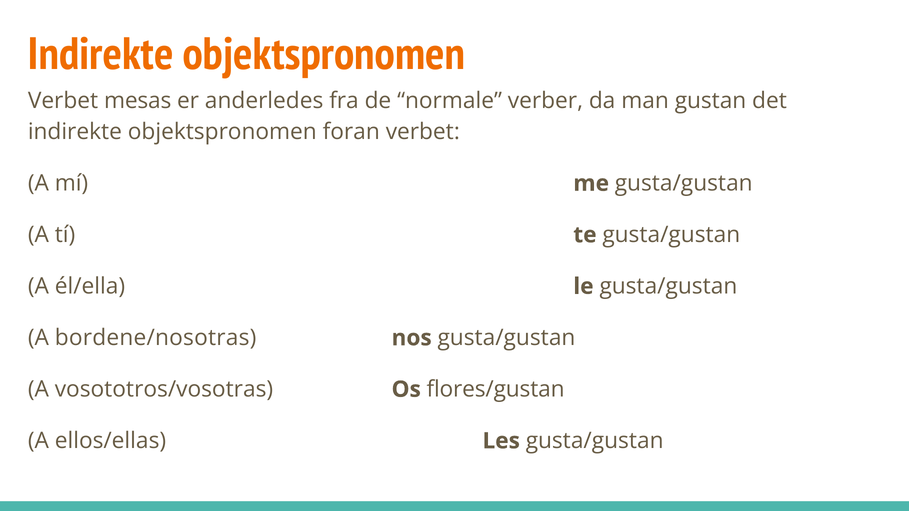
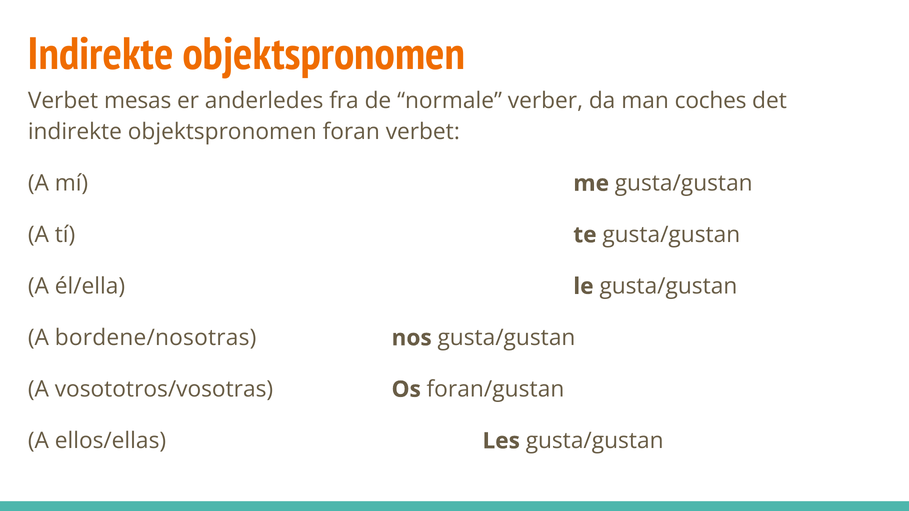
gustan: gustan -> coches (711, 101)
flores/gustan: flores/gustan -> foran/gustan (495, 390)
